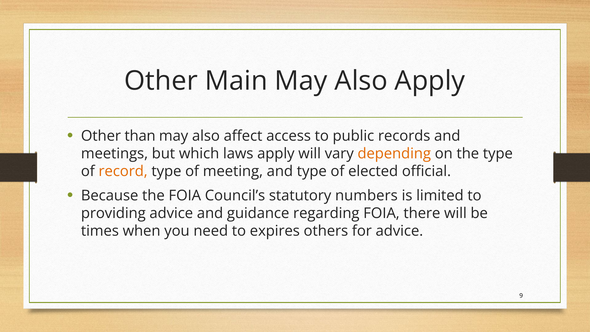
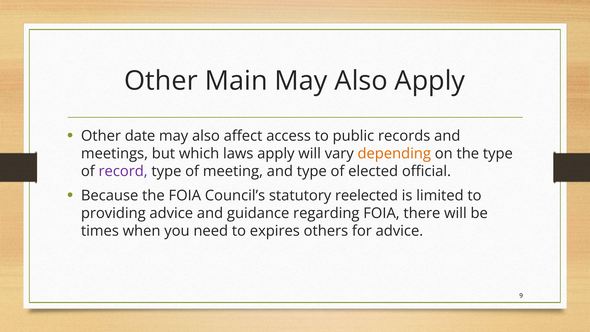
than: than -> date (140, 136)
record colour: orange -> purple (123, 171)
numbers: numbers -> reelected (367, 196)
